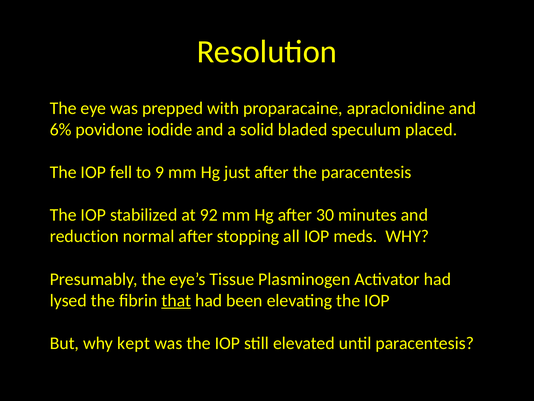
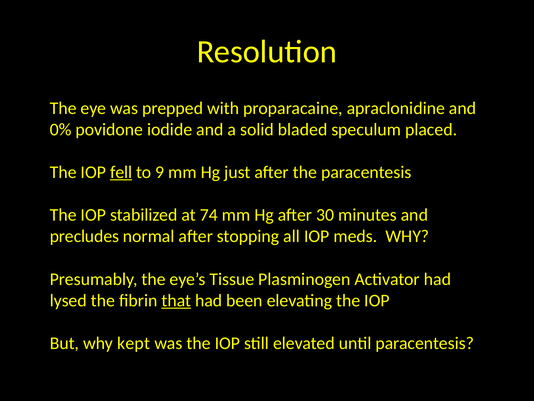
6%: 6% -> 0% (61, 129)
fell underline: none -> present (121, 172)
92: 92 -> 74 (209, 215)
reduction: reduction -> precludes (84, 236)
